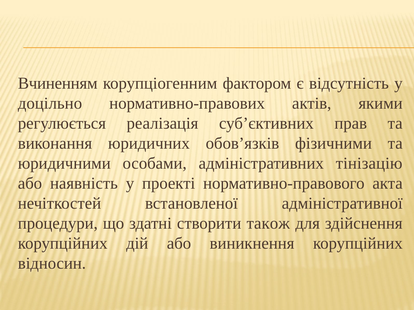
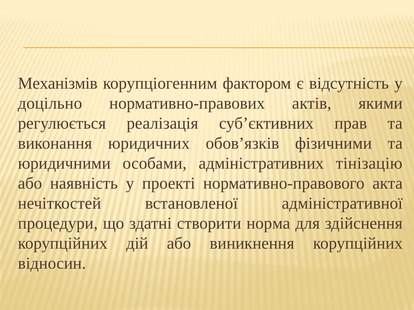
Вчиненням: Вчиненням -> Механізмів (58, 84)
також: також -> норма (268, 224)
